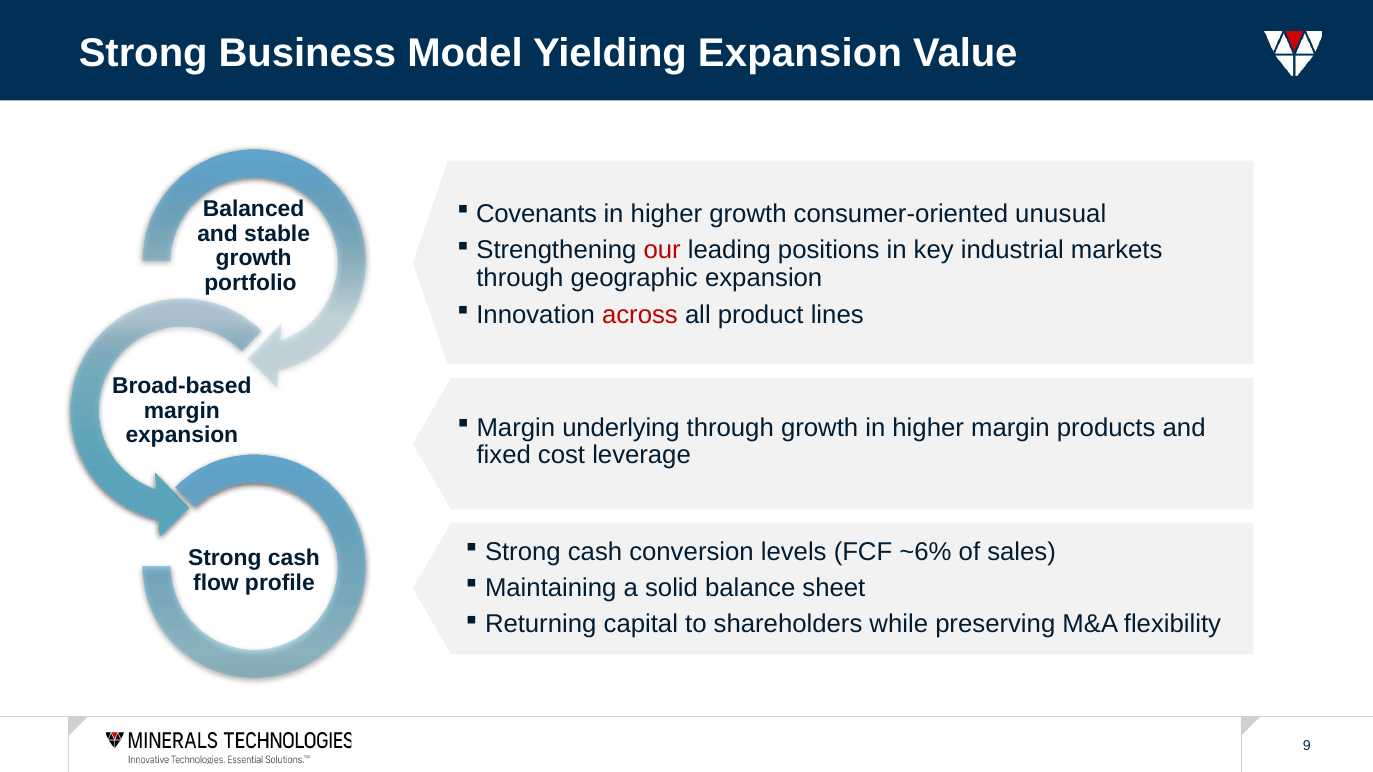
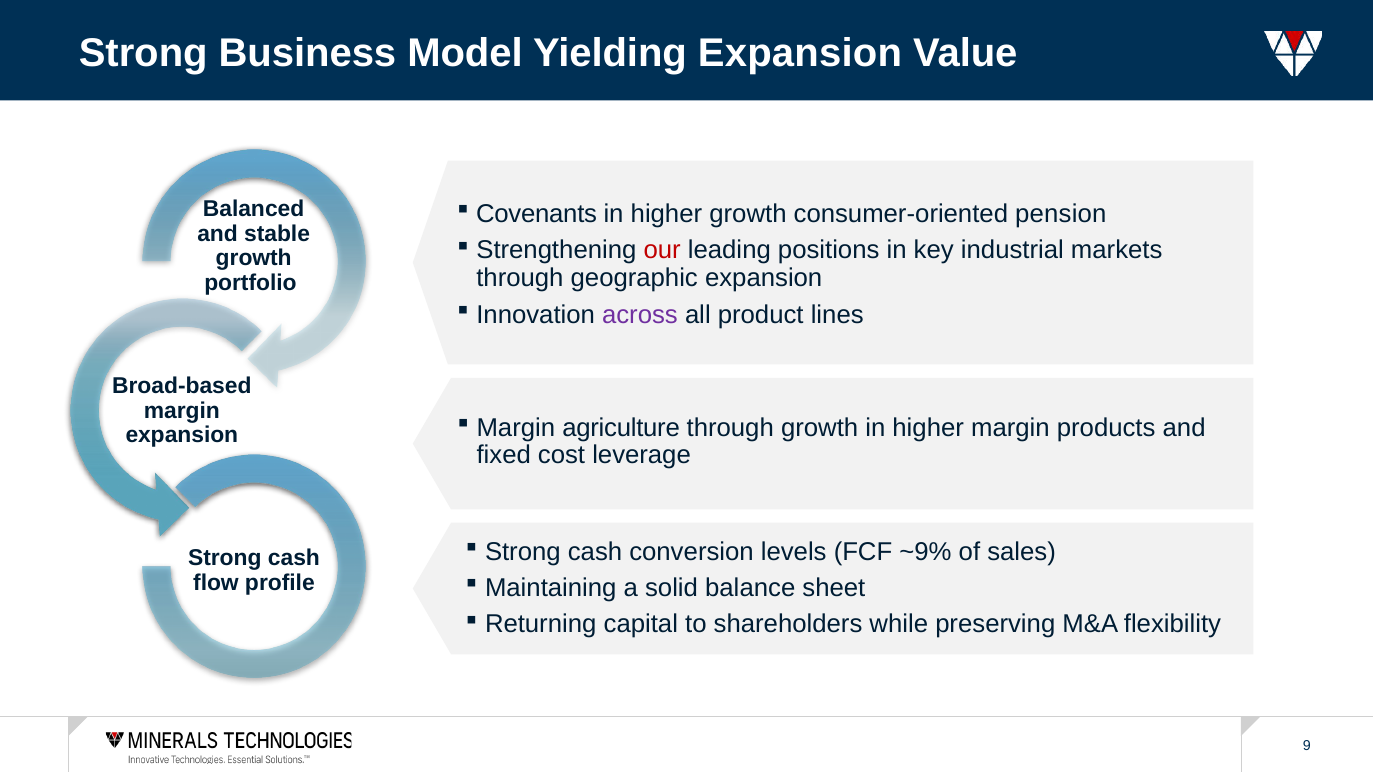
unusual: unusual -> pension (1061, 214)
across colour: red -> purple (640, 315)
underlying: underlying -> agriculture (621, 428)
~6%: ~6% -> ~9% (926, 552)
